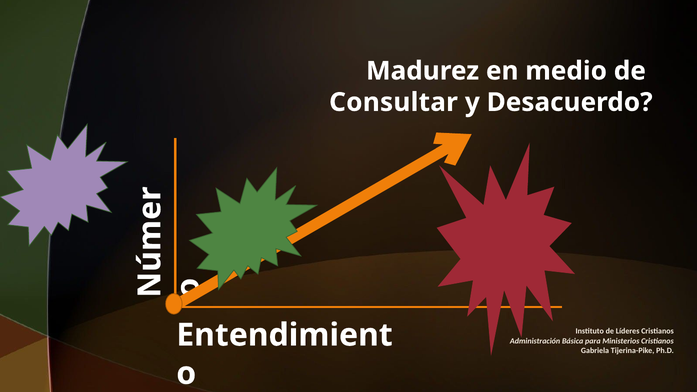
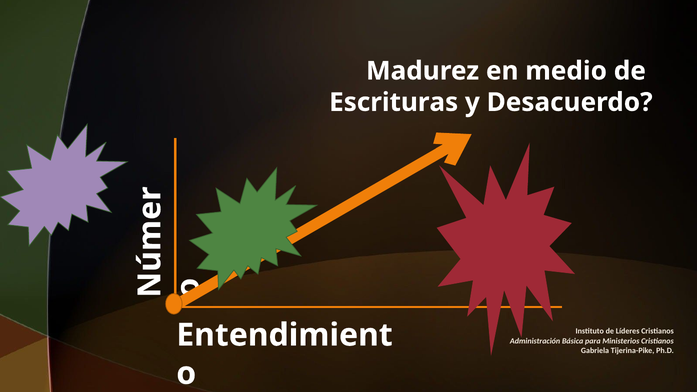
Consultar: Consultar -> Escrituras (394, 102)
